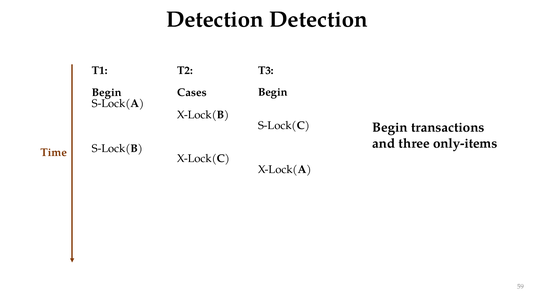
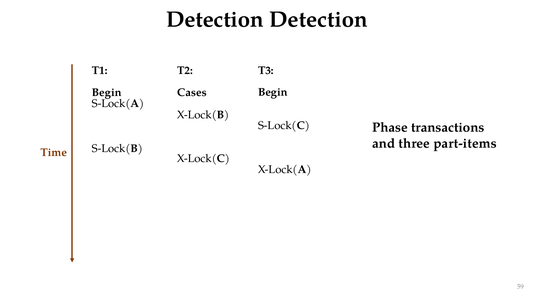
Begin: Begin -> Phase (390, 128)
only-items: only-items -> part-items (465, 144)
